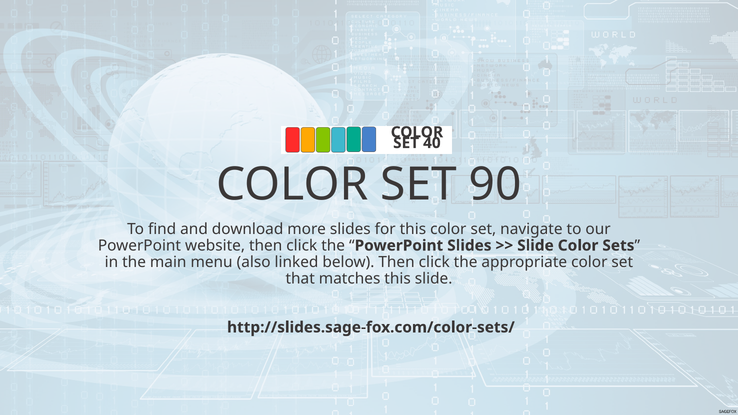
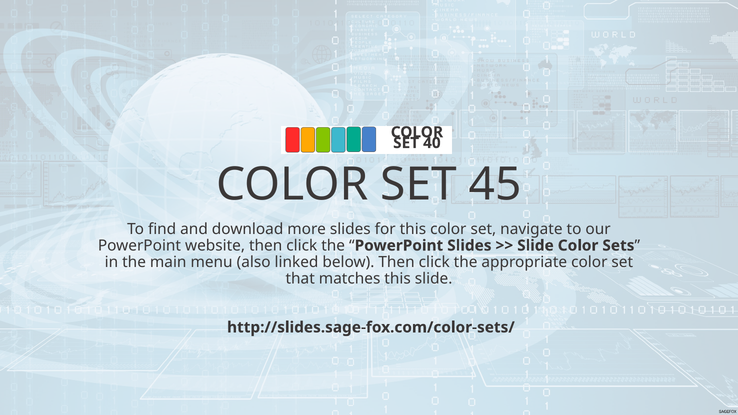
90: 90 -> 45 (495, 184)
